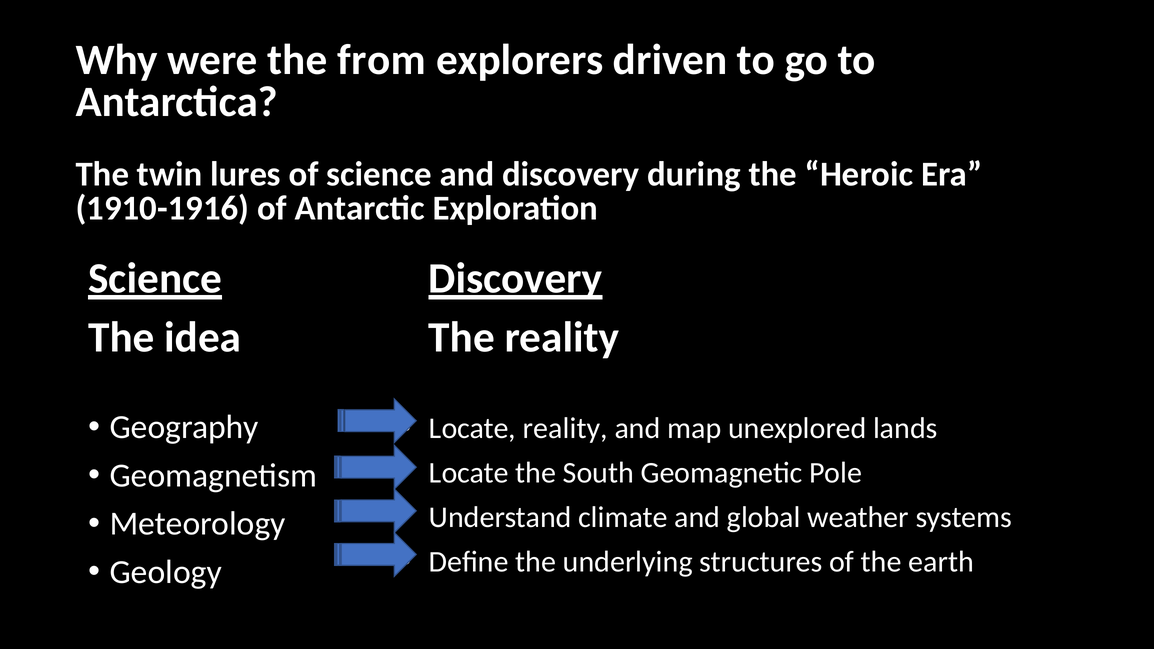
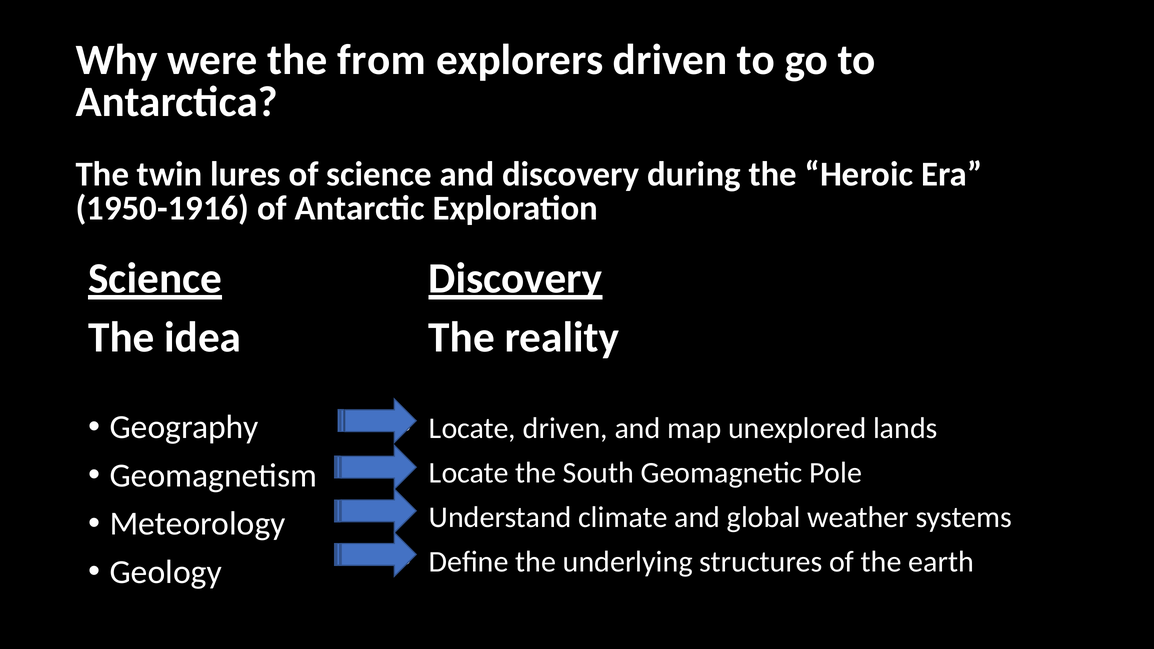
1910-1916: 1910-1916 -> 1950-1916 (162, 208)
Locate reality: reality -> driven (565, 429)
